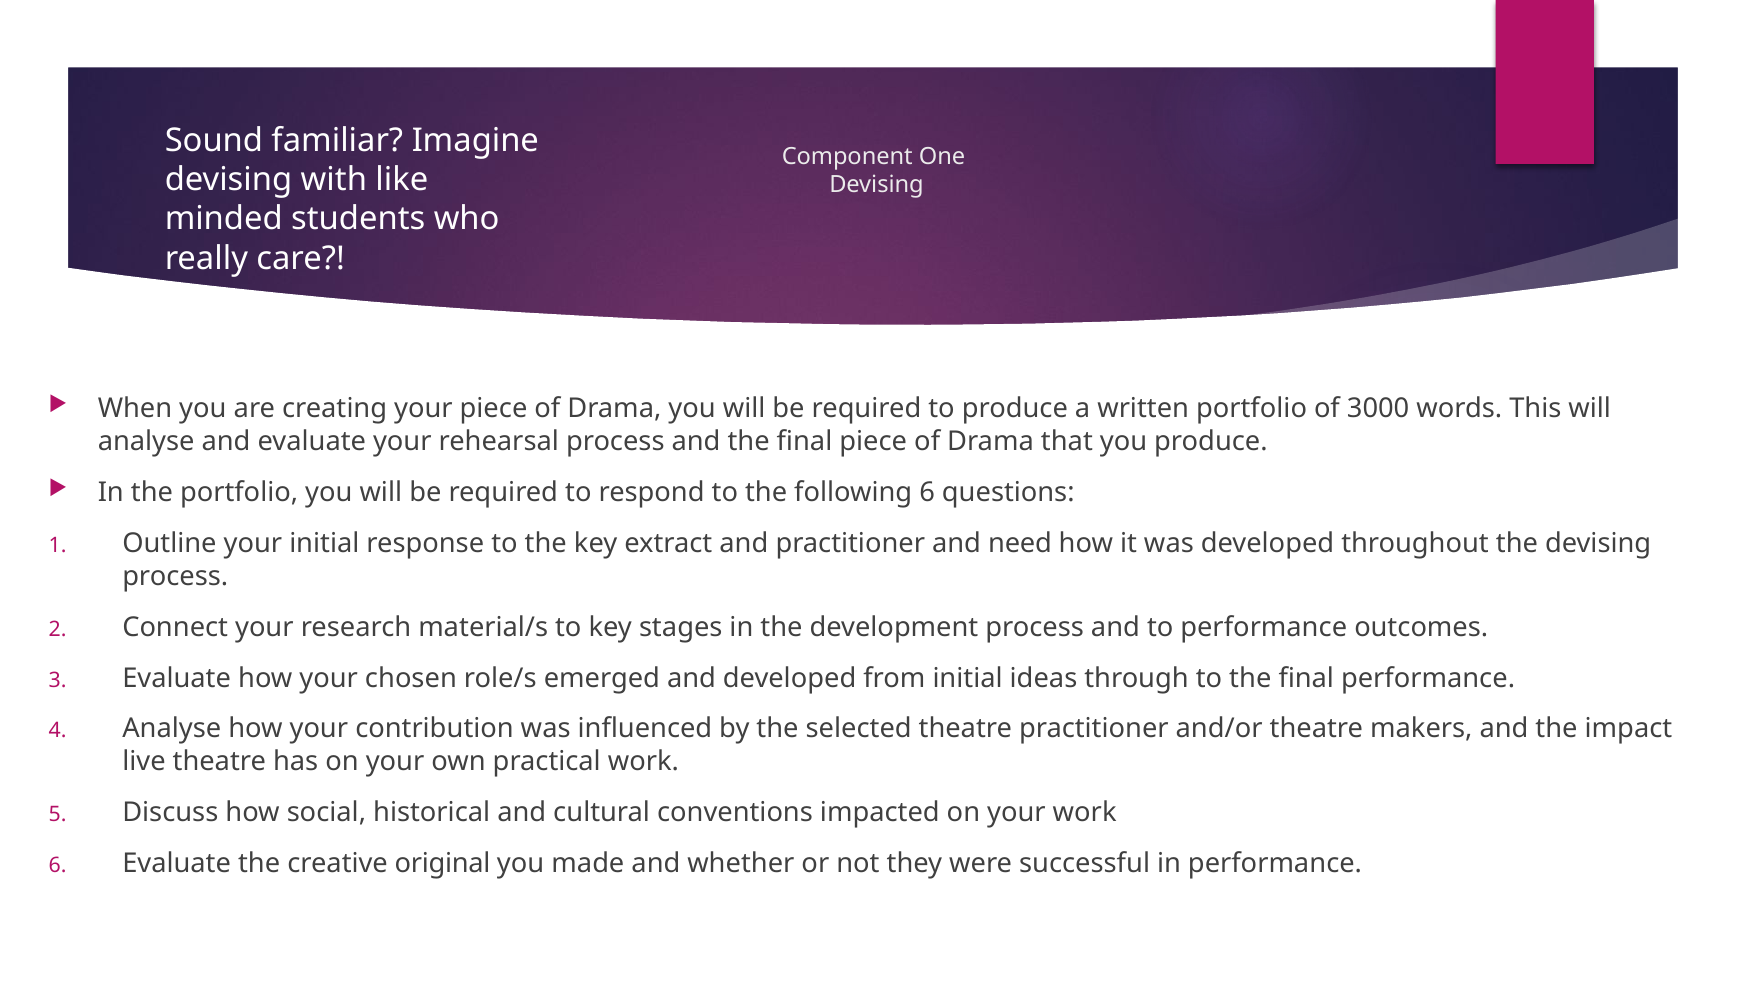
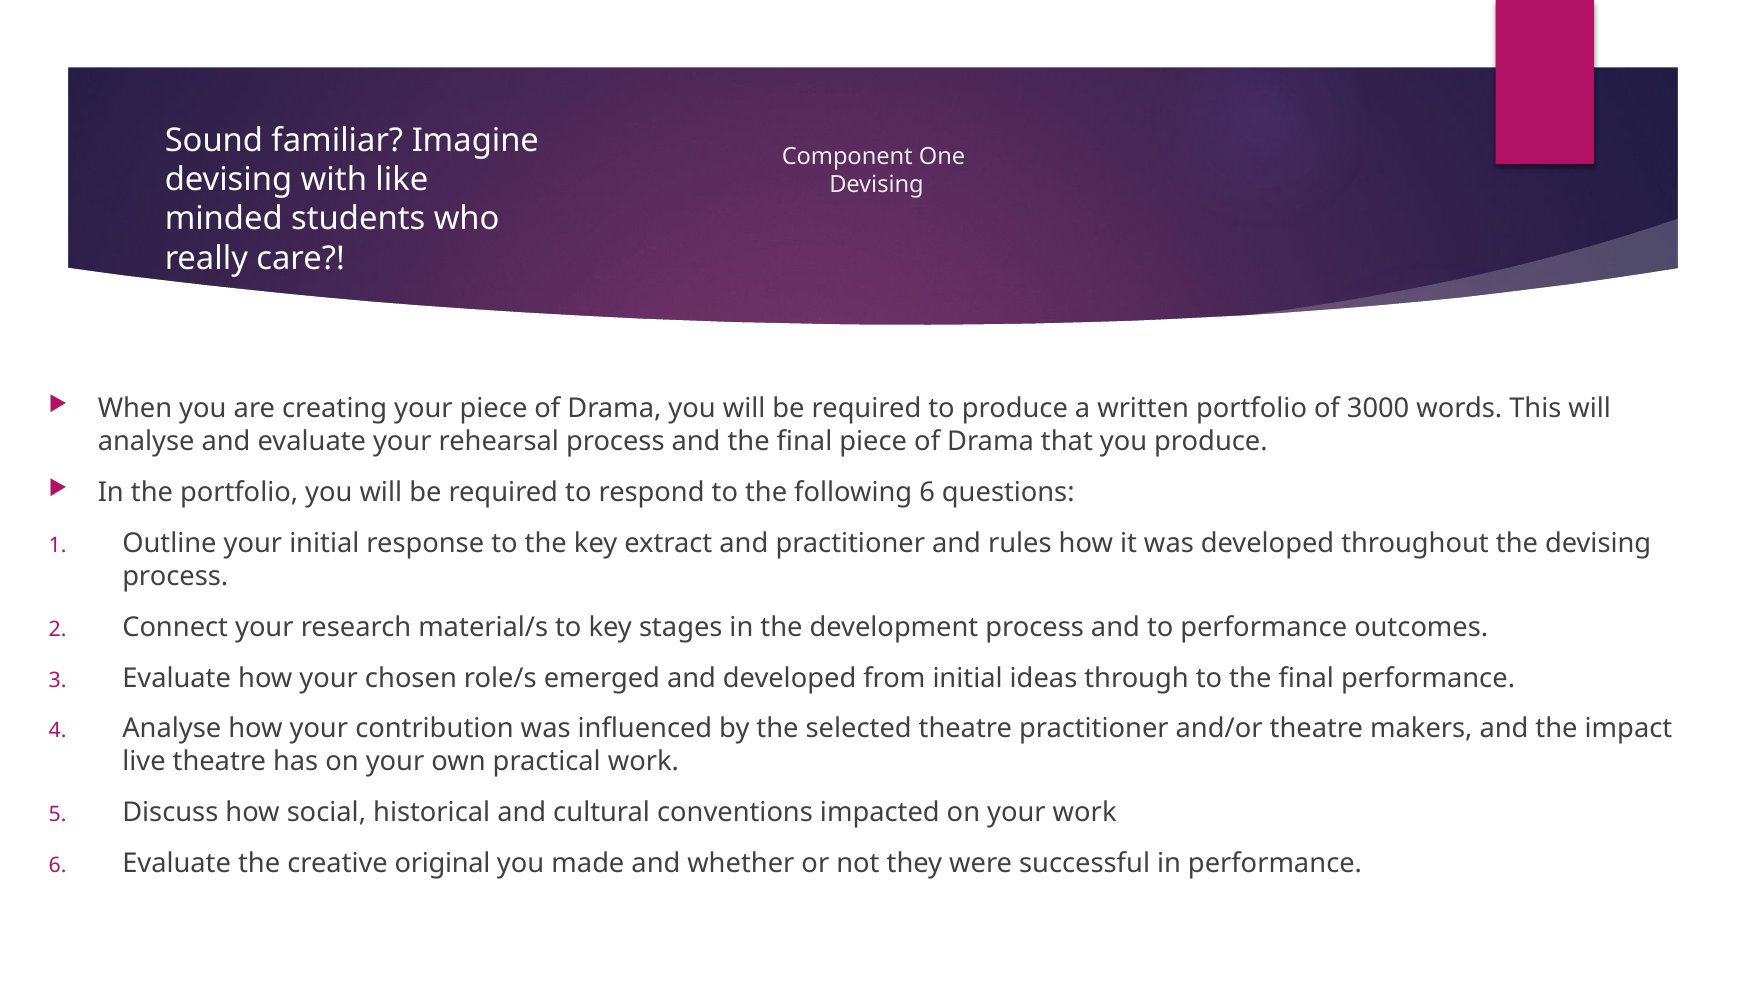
need: need -> rules (1020, 543)
